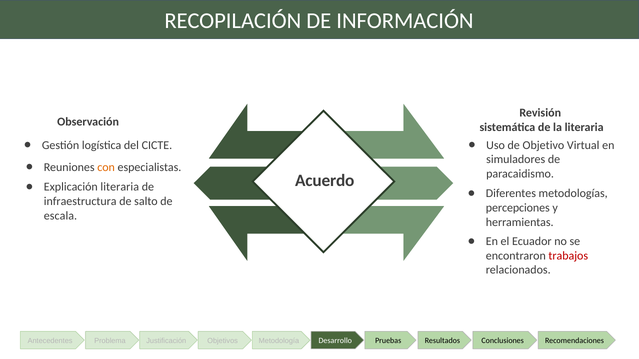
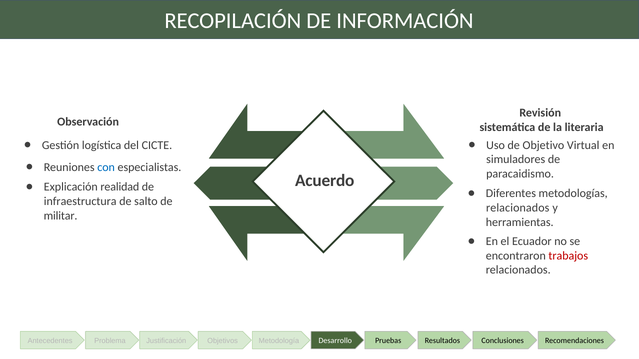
con colour: orange -> blue (106, 167)
Explicación literaria: literaria -> realidad (120, 187)
percepciones: percepciones -> relacionados (518, 208)
escala: escala -> militar (61, 216)
